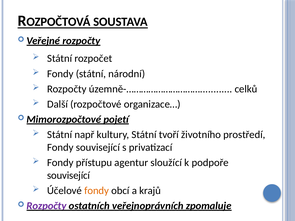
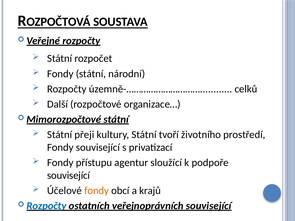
Mimorozpočtové pojetí: pojetí -> státní (116, 120)
např: např -> přeji (84, 135)
Rozpočty colour: purple -> blue (46, 206)
veřejnoprávních zpomaluje: zpomaluje -> související (209, 206)
